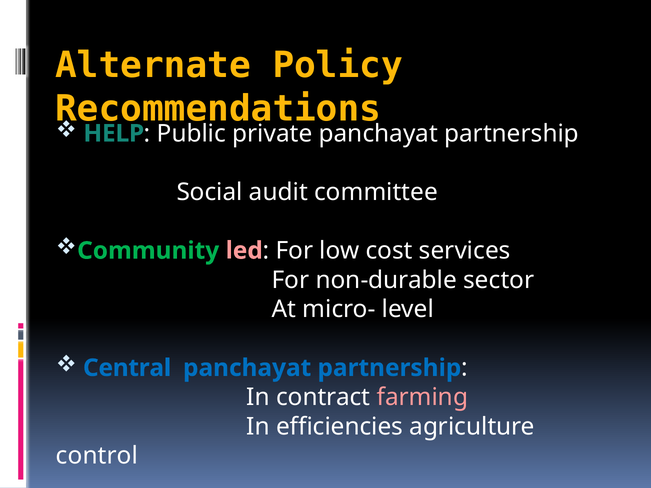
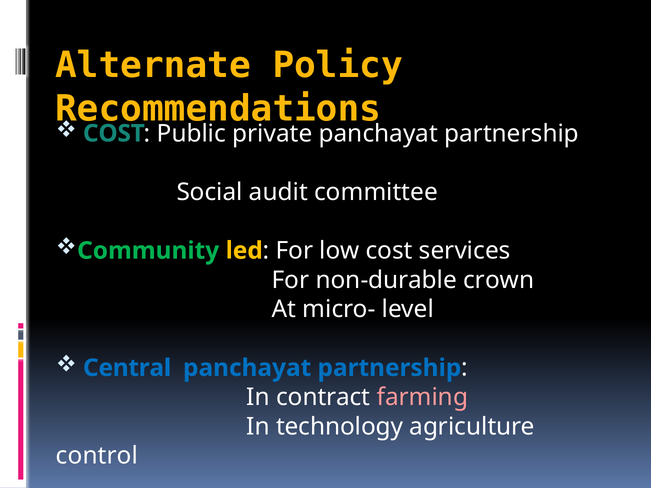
HELP: HELP -> COST (114, 134)
led colour: pink -> yellow (244, 251)
sector: sector -> crown (499, 280)
efficiencies: efficiencies -> technology (340, 427)
